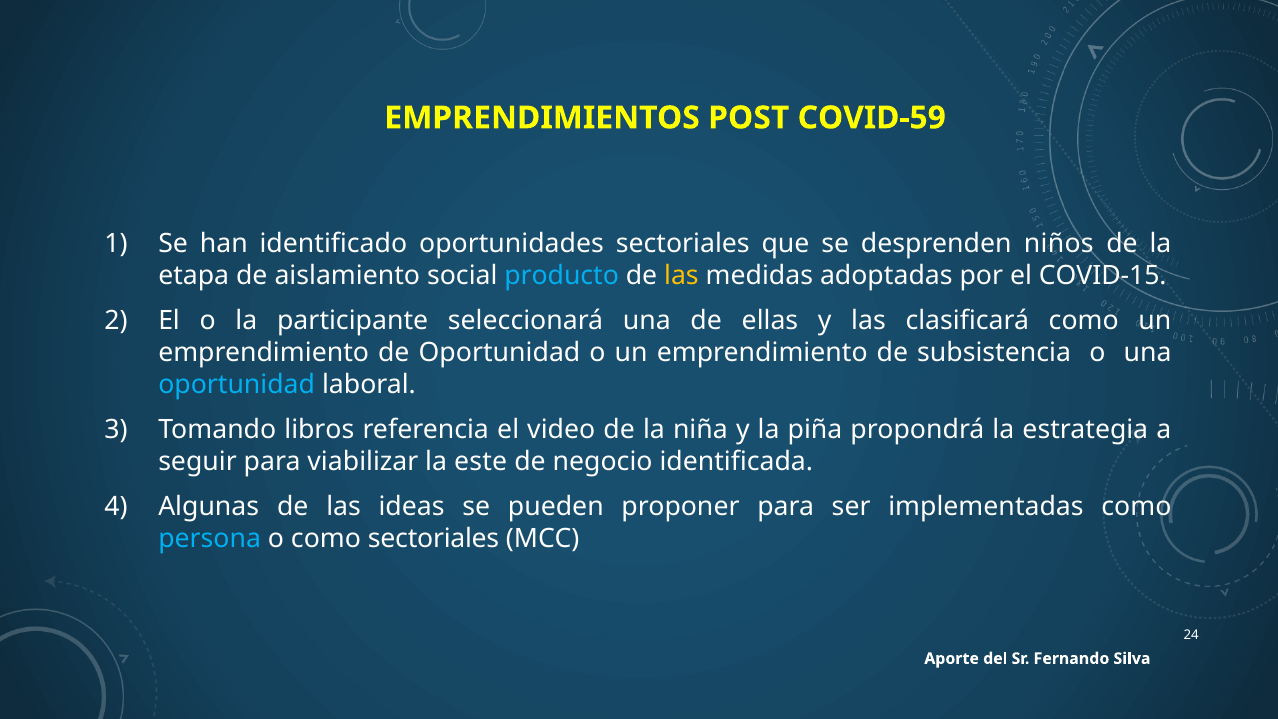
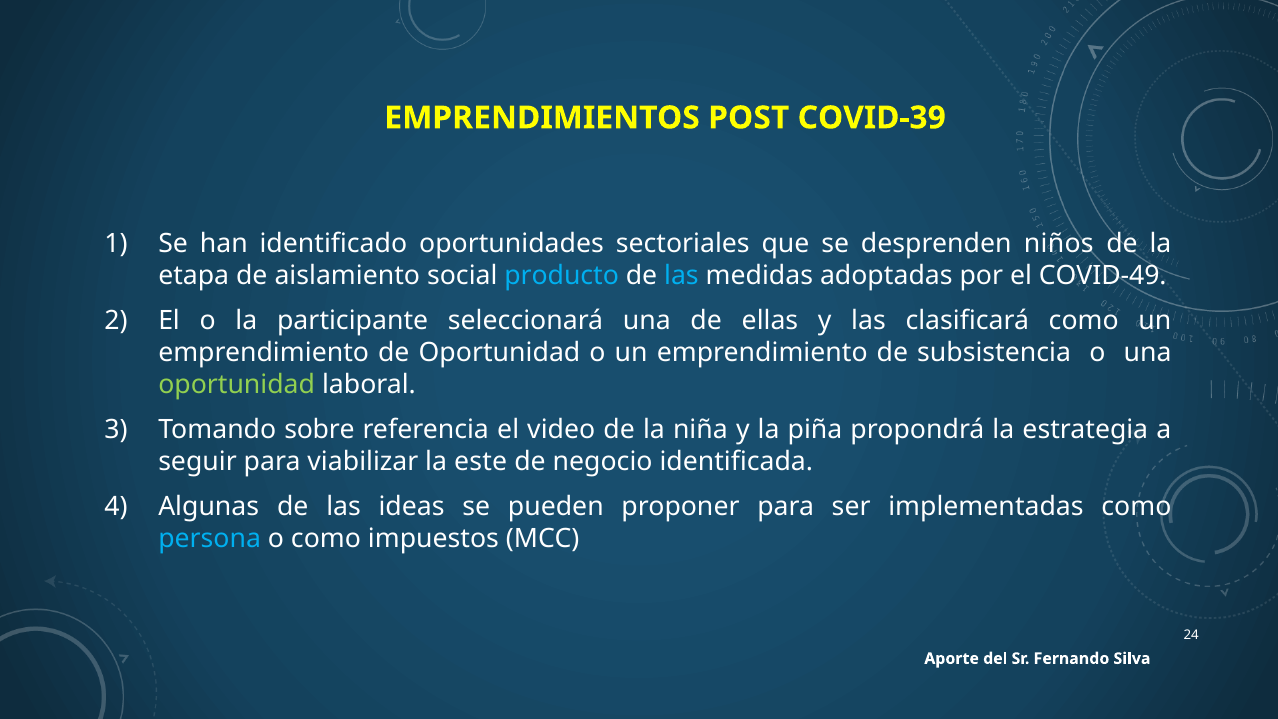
COVID-59: COVID-59 -> COVID-39 (872, 118)
las colour: yellow -> light blue (681, 275)
COVID-15: COVID-15 -> COVID-49 (1103, 275)
oportunidad colour: light blue -> light green (237, 385)
libros: libros -> sobre (320, 430)
como sectoriales: sectoriales -> impuestos (433, 539)
